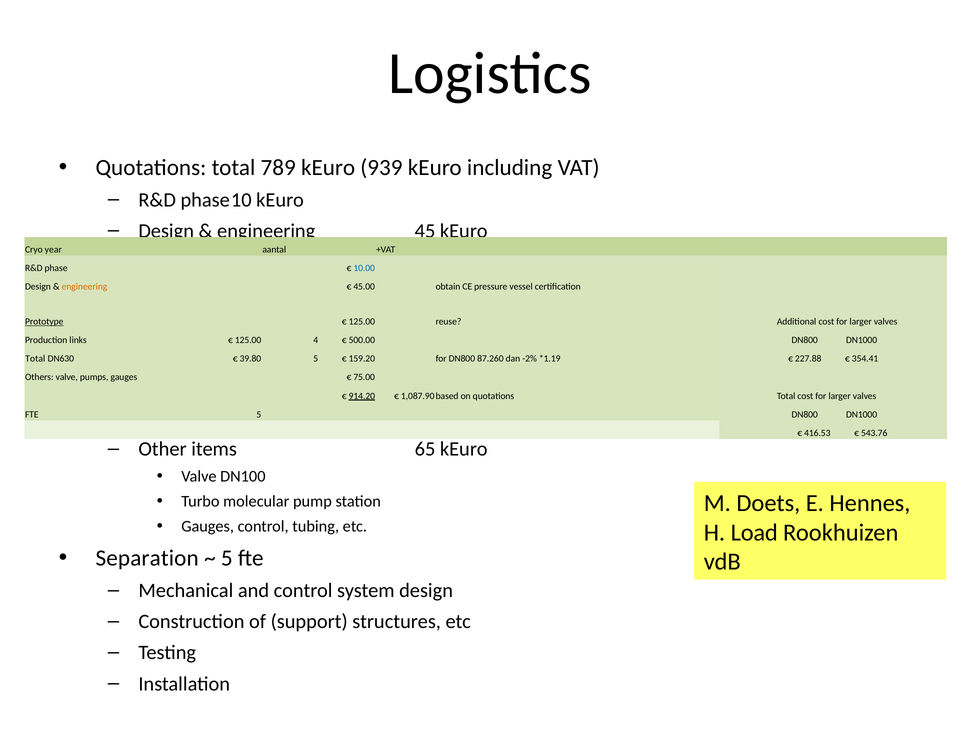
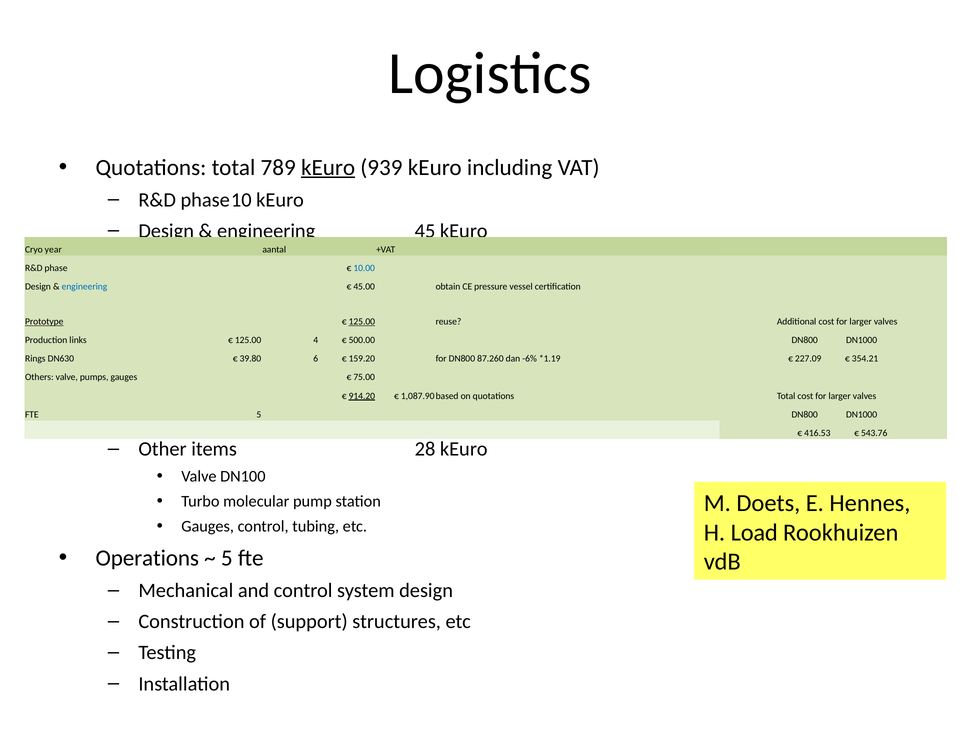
kEuro underline: none -> present (328, 167)
engineering colour: orange -> blue (84, 287)
125.00 underline: none -> present (362, 322)
Total: Total -> Rings (35, 359)
39.80 5: 5 -> 6 (316, 359)
-2%: -2% -> -6% (530, 359)
227.88: 227.88 -> 227.09 (808, 359)
354.41: 354.41 -> 354.21 (865, 359)
65: 65 -> 28 (425, 449)
Separation: Separation -> Operations (147, 558)
